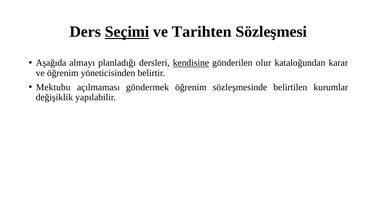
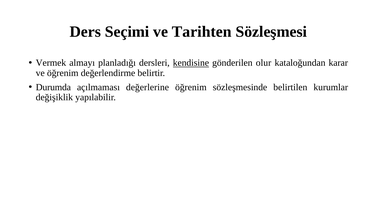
Seçimi underline: present -> none (127, 32)
Aşağıda: Aşağıda -> Vermek (51, 63)
yöneticisinden: yöneticisinden -> değerlendirme (108, 73)
Mektubu: Mektubu -> Durumda (53, 87)
göndermek: göndermek -> değerlerine (148, 87)
